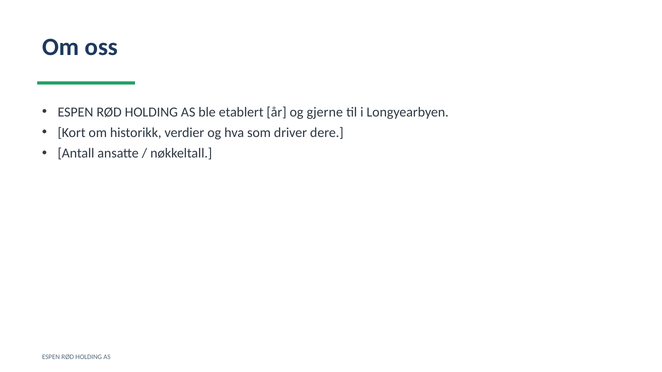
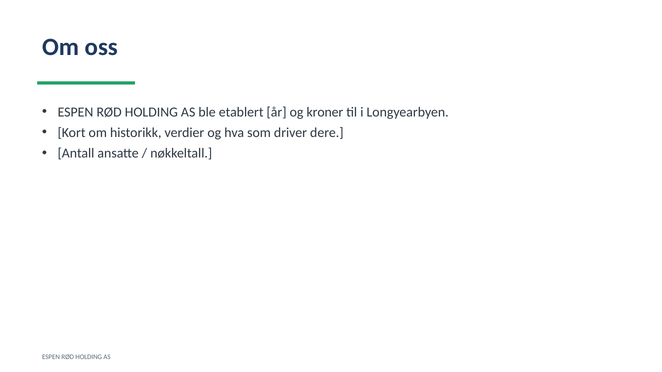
gjerne: gjerne -> kroner (325, 112)
